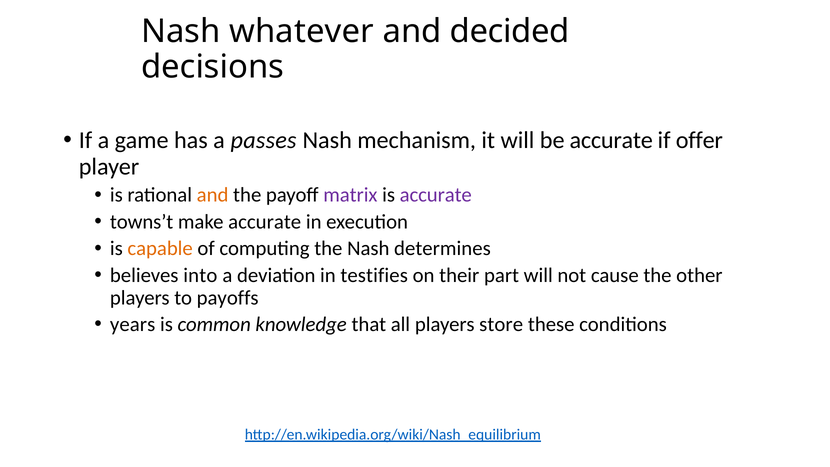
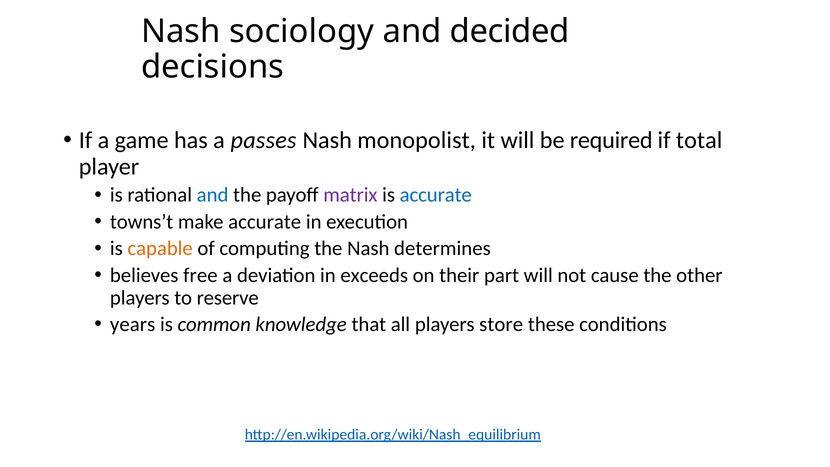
whatever: whatever -> sociology (302, 31)
mechanism: mechanism -> monopolist (417, 140)
be accurate: accurate -> required (611, 140)
offer: offer -> total (699, 140)
and colour: orange -> blue (213, 195)
accurate colour: purple -> blue (436, 195)
into: into -> free (200, 275)
testifies: testifies -> exceeds (374, 275)
payoffs: payoffs -> reserve (228, 298)
